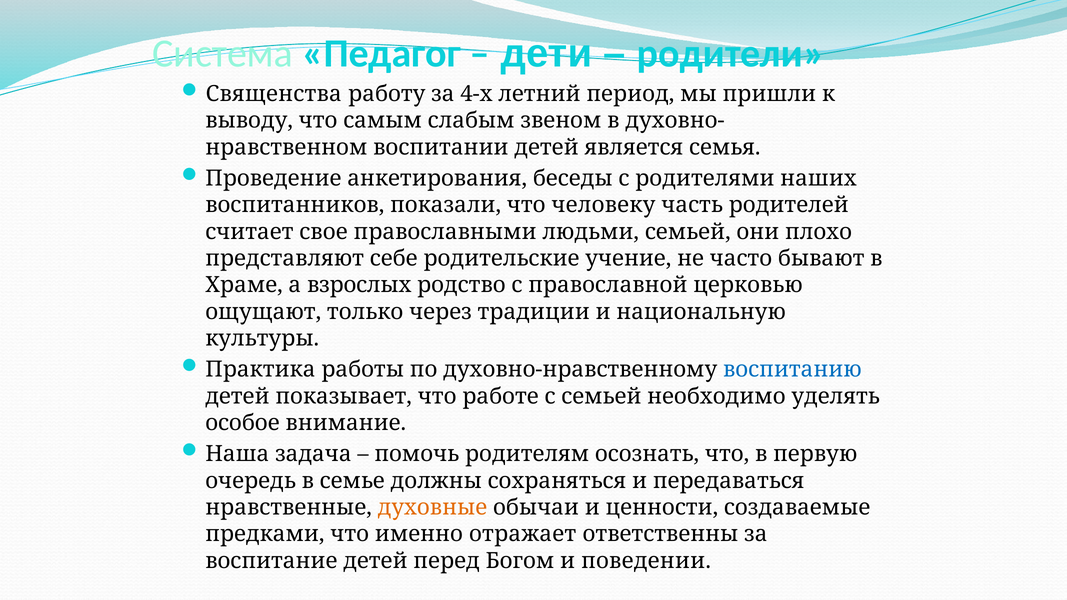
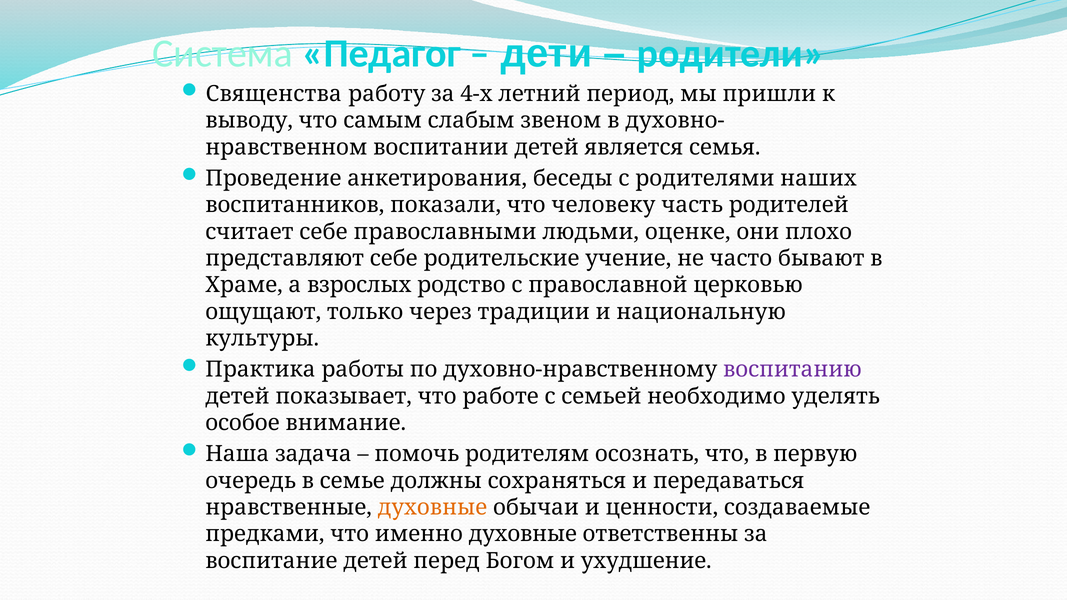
считает свое: свое -> себе (323, 232)
людьми семьей: семьей -> оценке (688, 232)
воспитанию colour: blue -> purple (792, 370)
именно отражает: отражает -> духовные (523, 534)
поведении: поведении -> ухудшение (646, 561)
